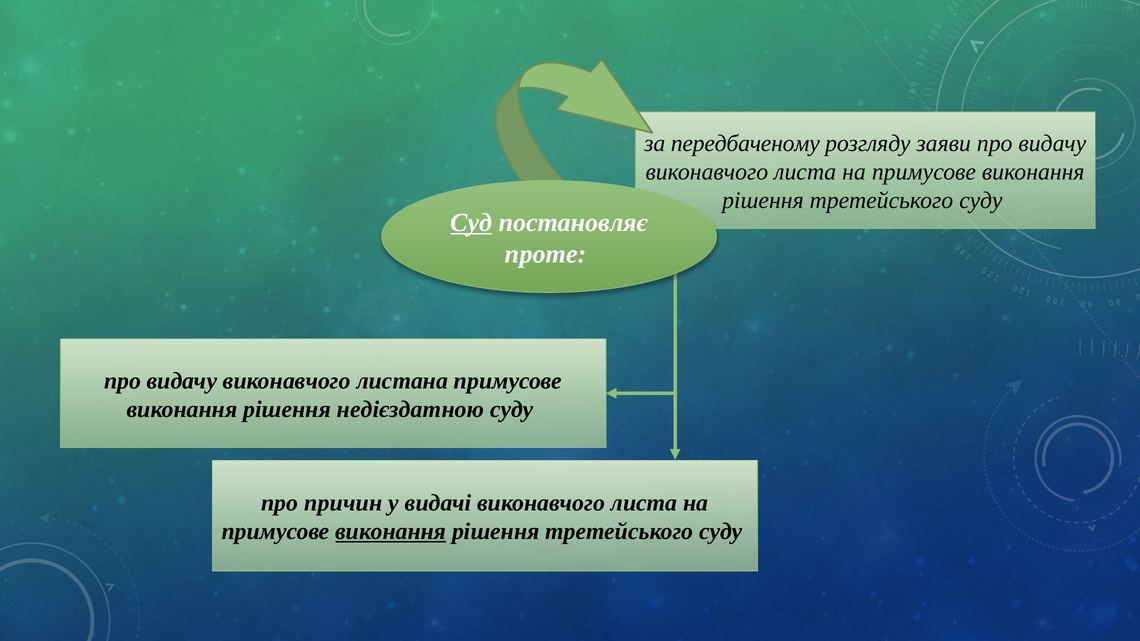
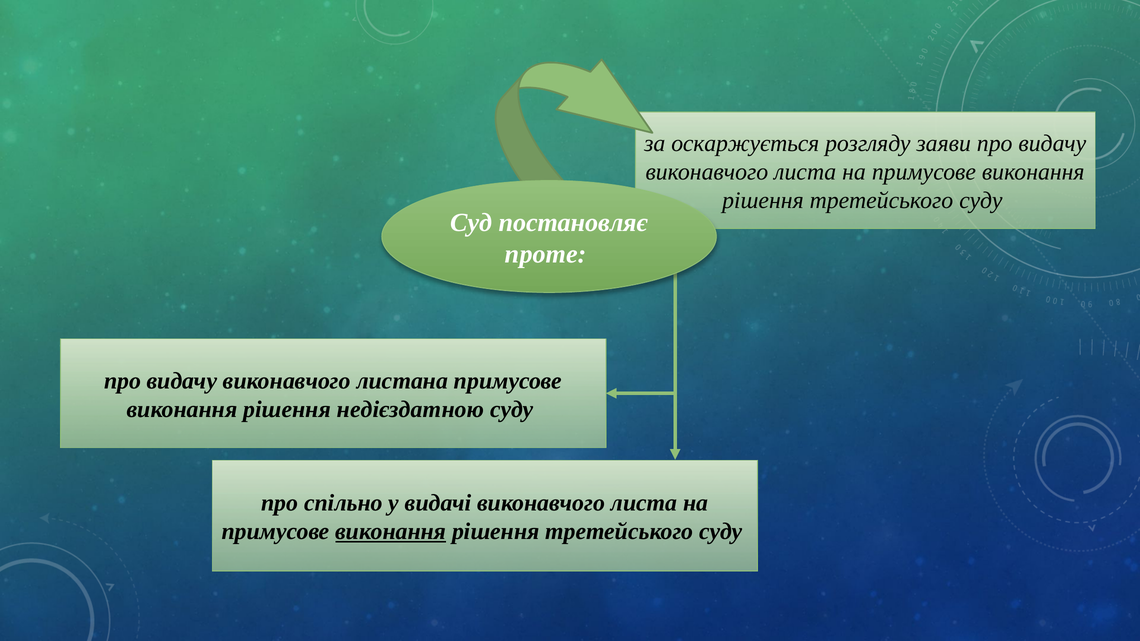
передбаченому: передбаченому -> оскаржується (745, 143)
Суд underline: present -> none (471, 223)
причин: причин -> спільно (343, 503)
